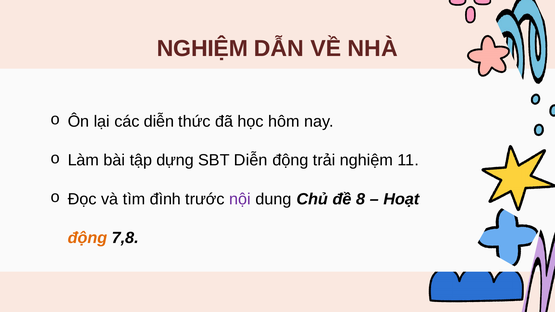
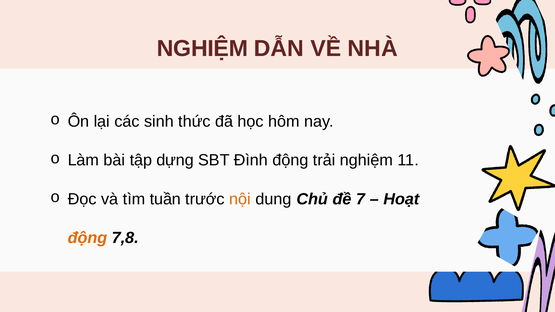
các diễn: diễn -> sinh (159, 121)
SBT Diễn: Diễn -> Đình (251, 160)
đình: đình -> tuần (165, 199)
nội colour: purple -> orange (240, 199)
8: 8 -> 7 (361, 199)
